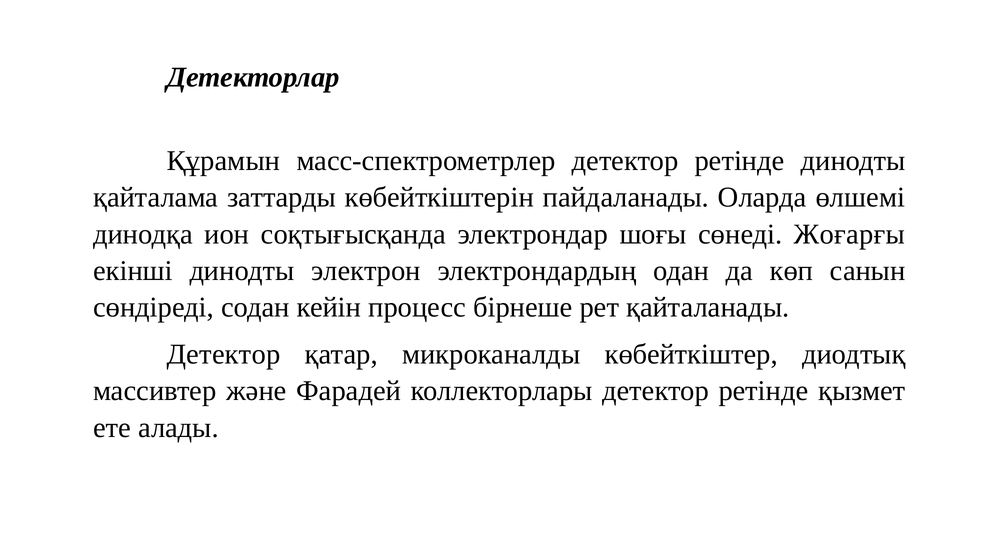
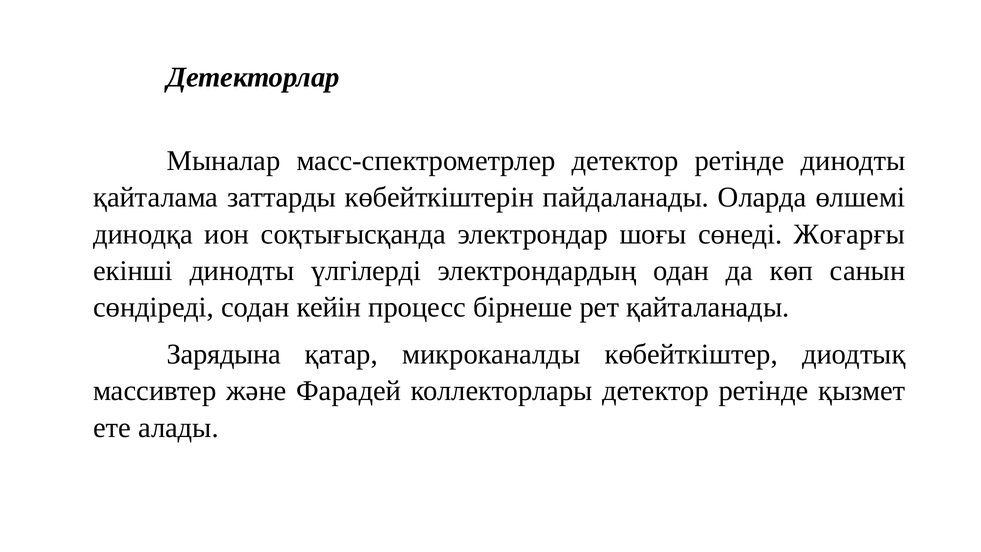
Құрамын: Құрамын -> Мыналар (224, 161)
электрон: электрон -> үлгілерді (366, 271)
Детектор: Детектор -> Зарядына (224, 354)
